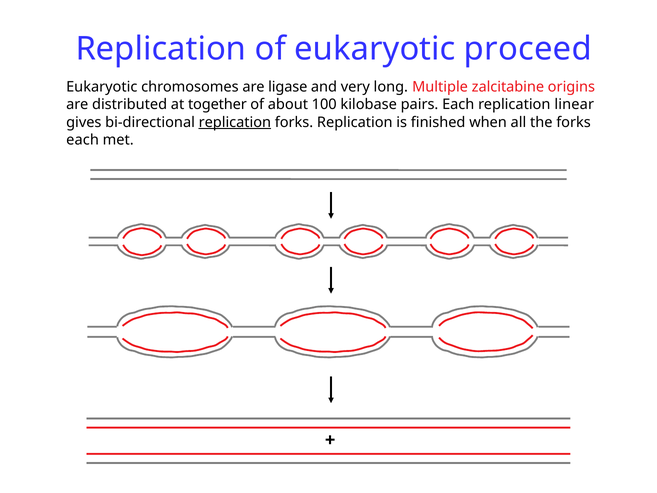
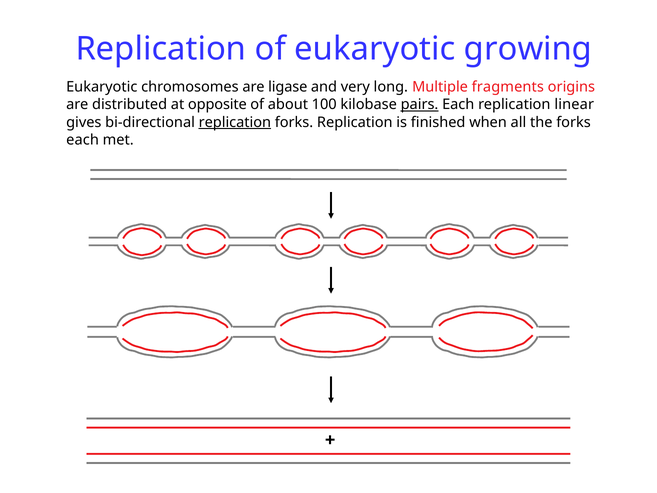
proceed: proceed -> growing (528, 49)
zalcitabine: zalcitabine -> fragments (508, 87)
together: together -> opposite (217, 105)
pairs underline: none -> present (420, 105)
